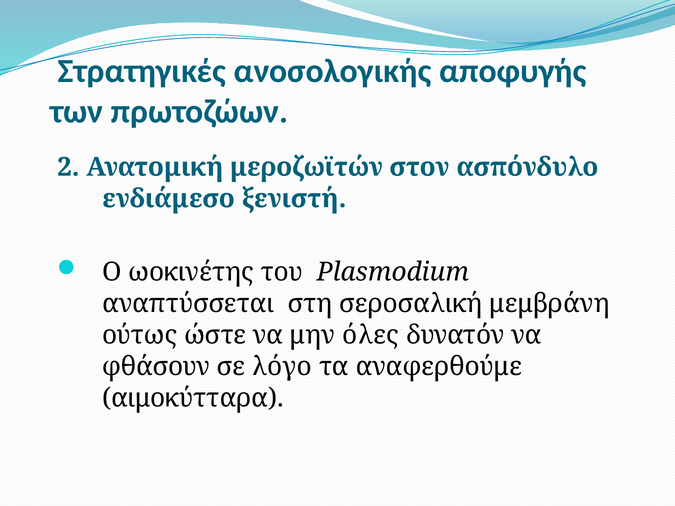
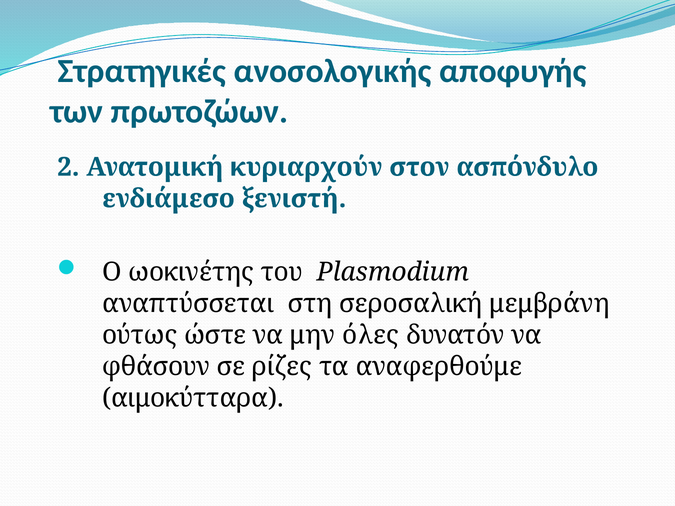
μεροζωϊτών: μεροζωϊτών -> κυριαρχούν (306, 167)
λόγο: λόγο -> ρίζες (282, 367)
